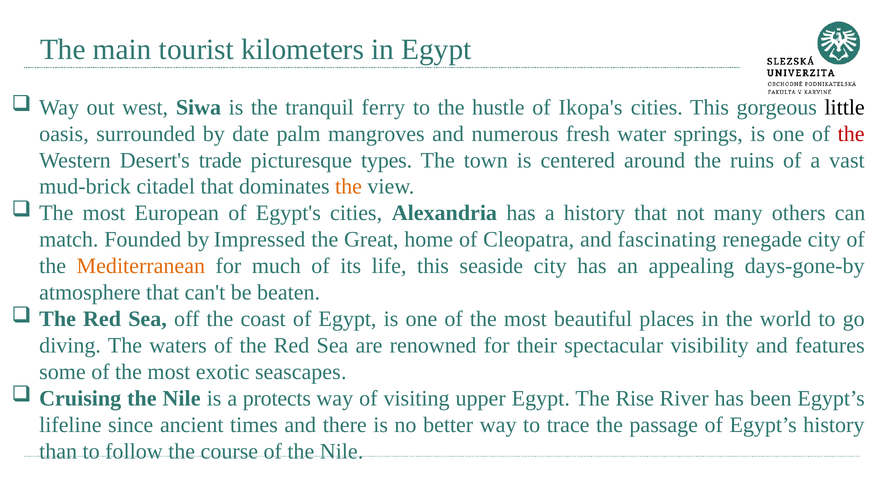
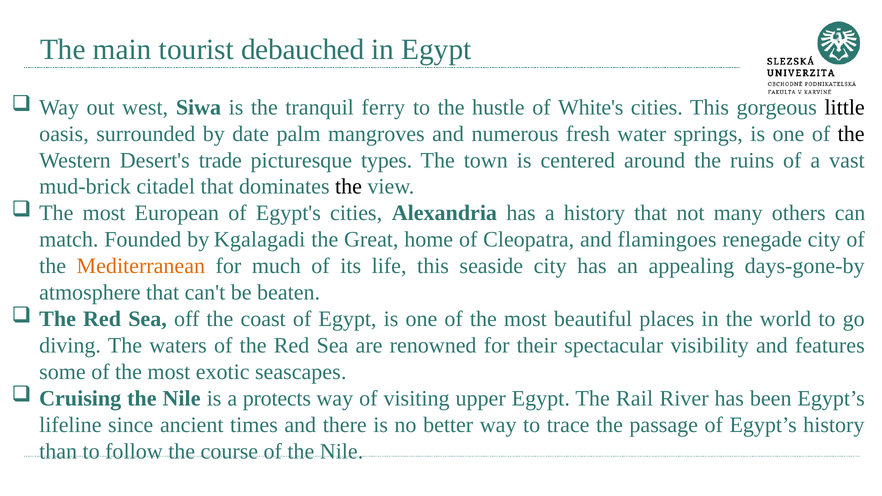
kilometers: kilometers -> debauched (303, 50)
Ikopa's: Ikopa's -> White's (591, 107)
the colour: red -> black (851, 134)
the colour: orange -> black (349, 187)
Impressed: Impressed -> Kgalagadi (260, 240)
fascinating: fascinating -> flamingoes (667, 240)
Rise: Rise -> Rail (635, 398)
